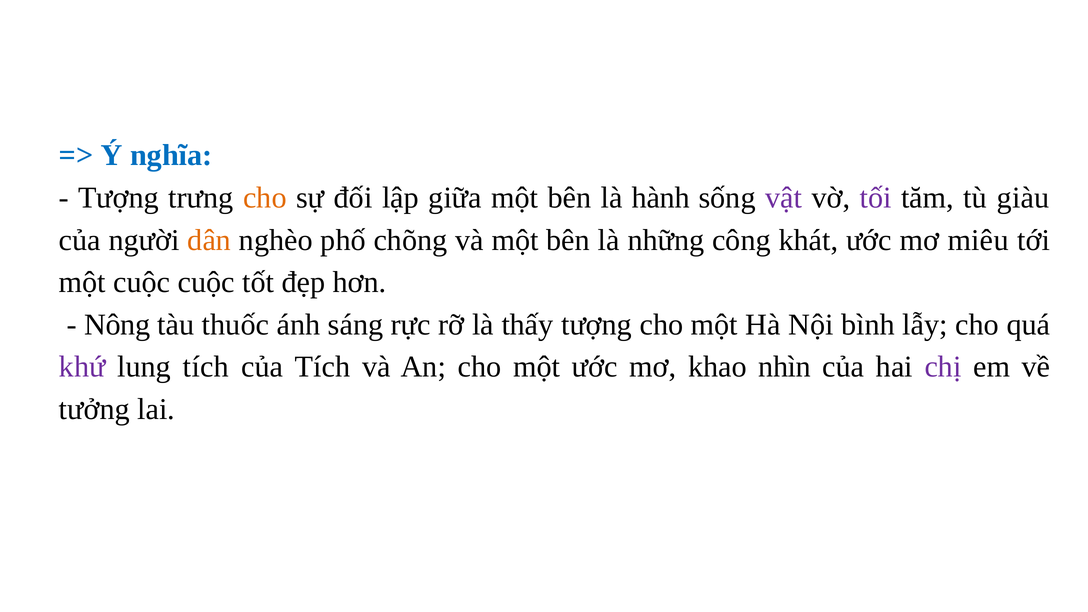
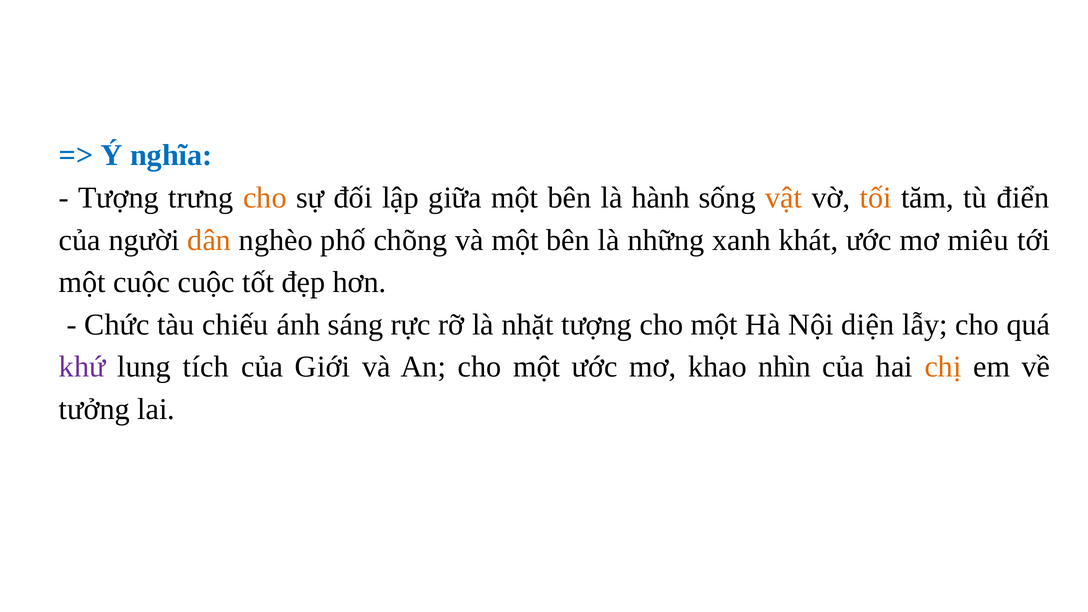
vật colour: purple -> orange (784, 198)
tối colour: purple -> orange (876, 198)
giàu: giàu -> điển (1023, 198)
công: công -> xanh (741, 240)
Nông: Nông -> Chức (117, 325)
thuốc: thuốc -> chiếu (235, 325)
thấy: thấy -> nhặt (528, 325)
bình: bình -> diện (868, 325)
của Tích: Tích -> Giới (323, 367)
chị colour: purple -> orange (943, 367)
